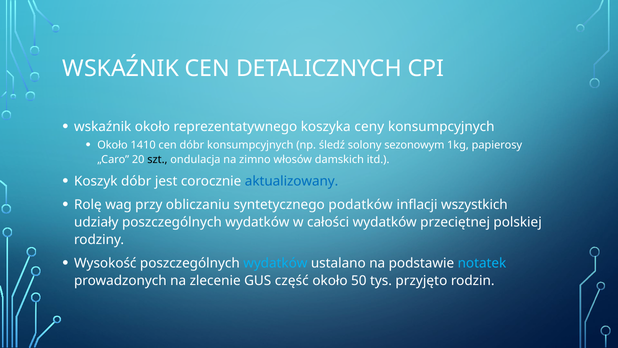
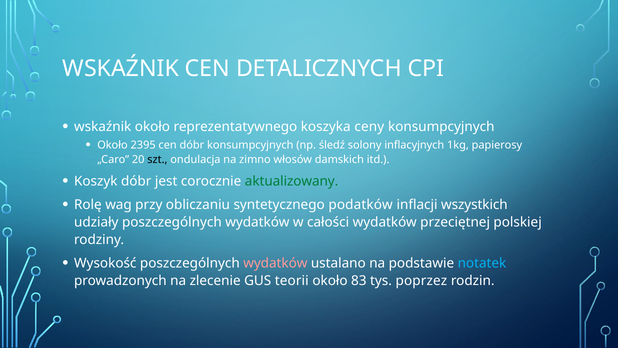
1410: 1410 -> 2395 (143, 145)
sezonowym: sezonowym -> inflacyjnych (414, 145)
aktualizowany colour: blue -> green (292, 181)
wydatków colour: light blue -> pink (275, 263)
część: część -> teorii (292, 280)
50: 50 -> 83 (359, 280)
przyjęto: przyjęto -> poprzez (421, 280)
